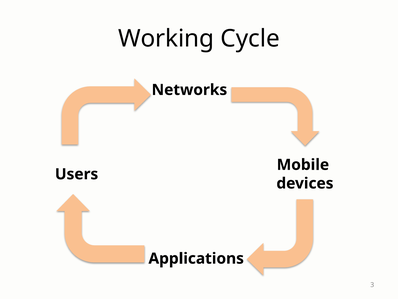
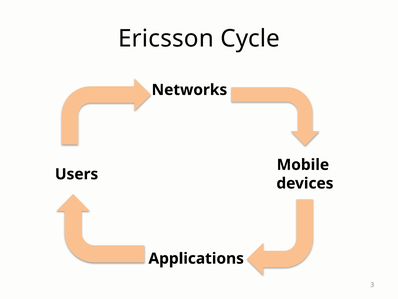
Working: Working -> Ericsson (166, 39)
